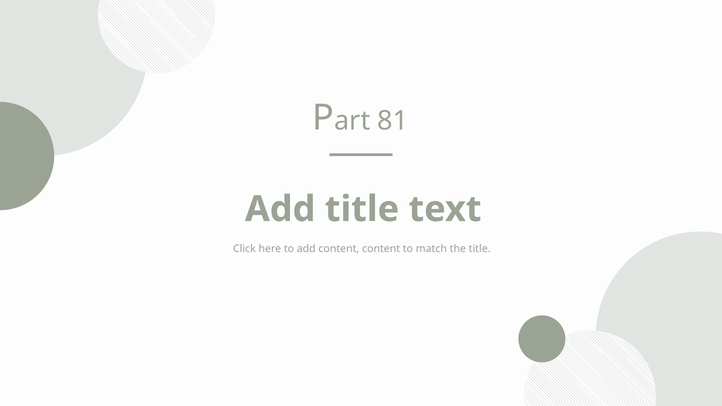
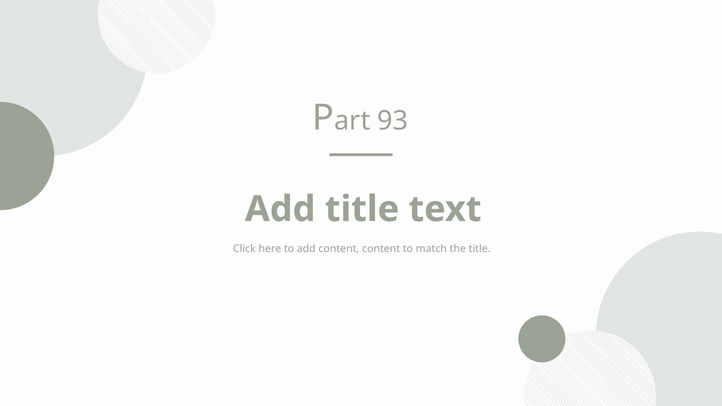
81: 81 -> 93 (393, 121)
